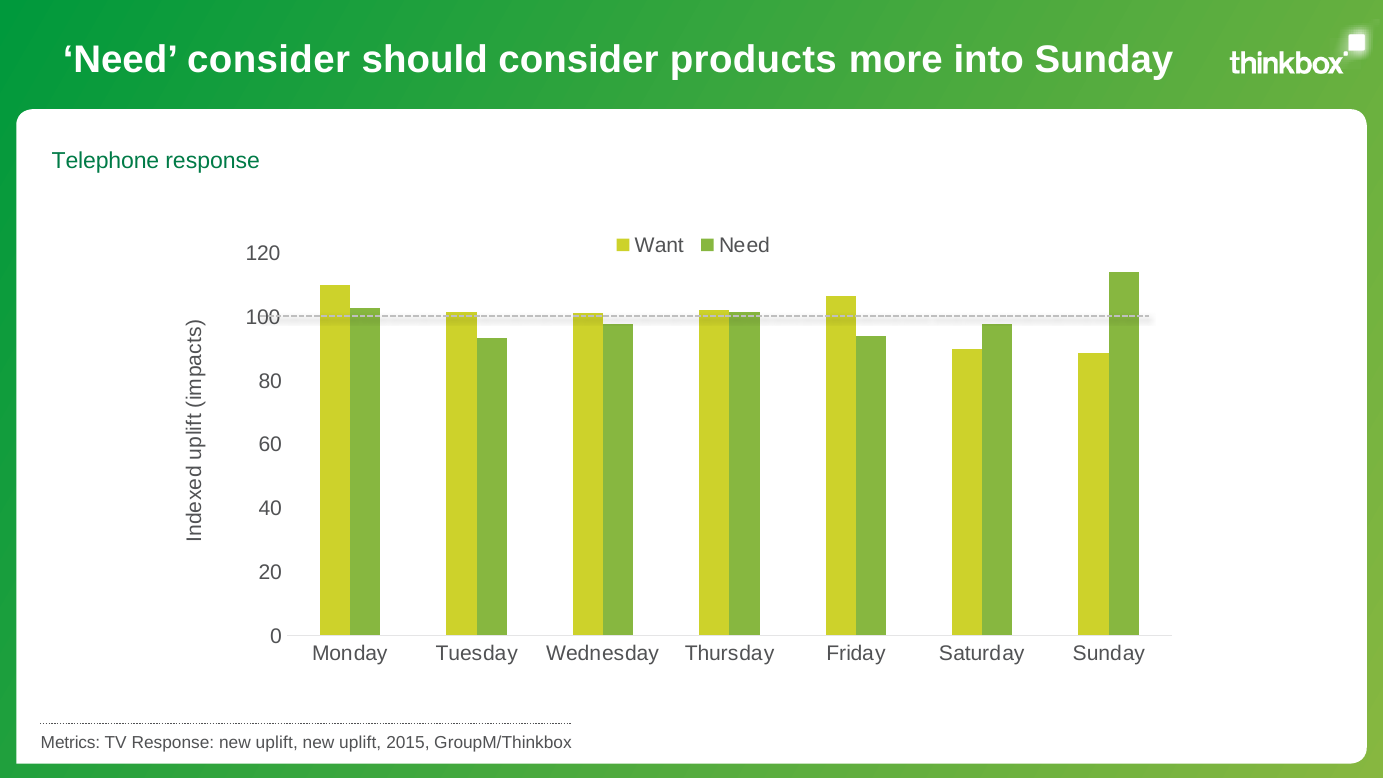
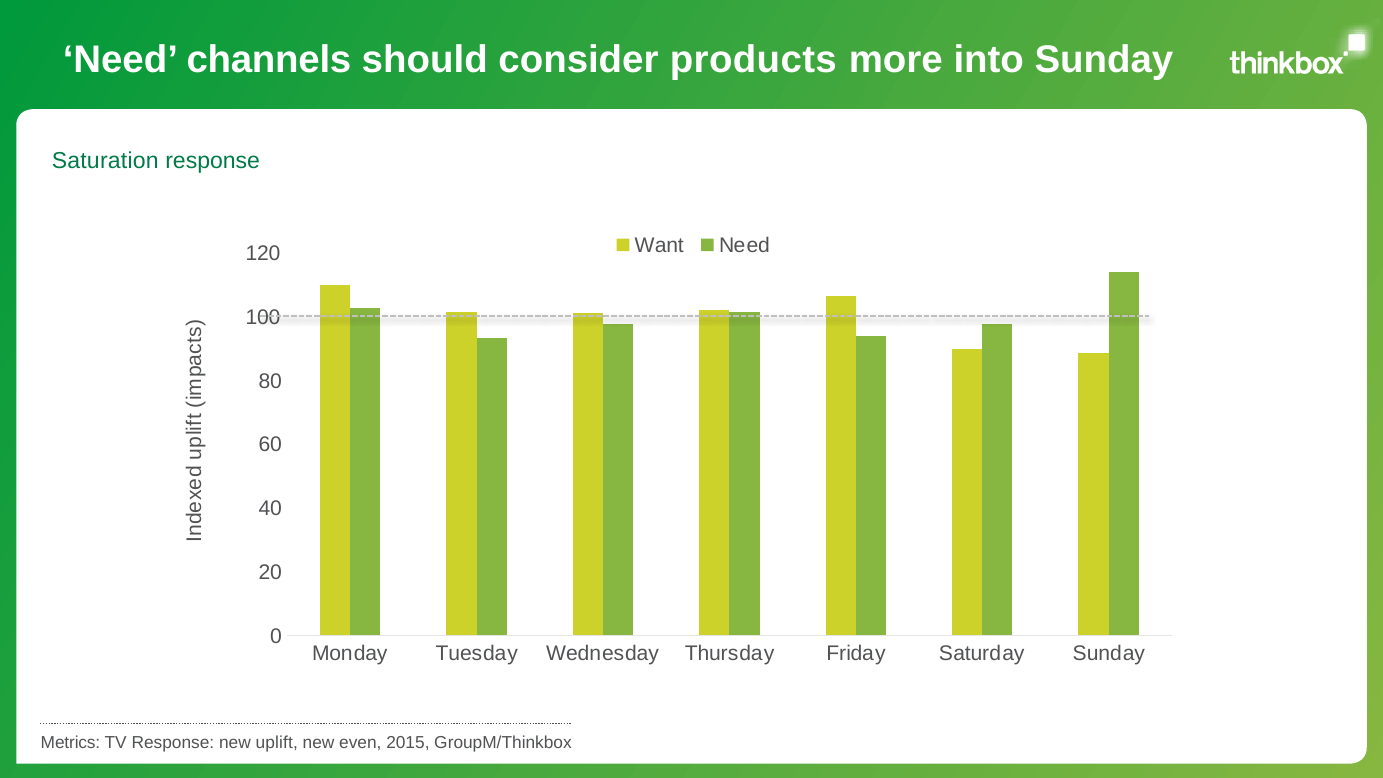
Need consider: consider -> channels (269, 60)
Telephone: Telephone -> Saturation (105, 161)
uplift: uplift -> even (360, 743)
